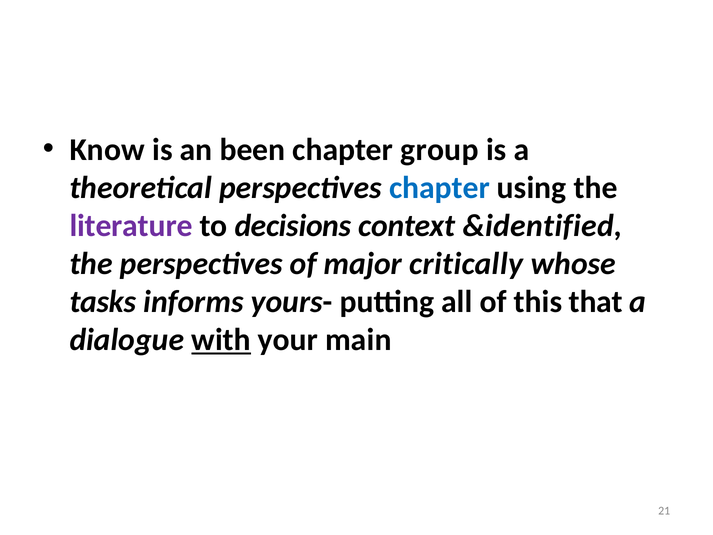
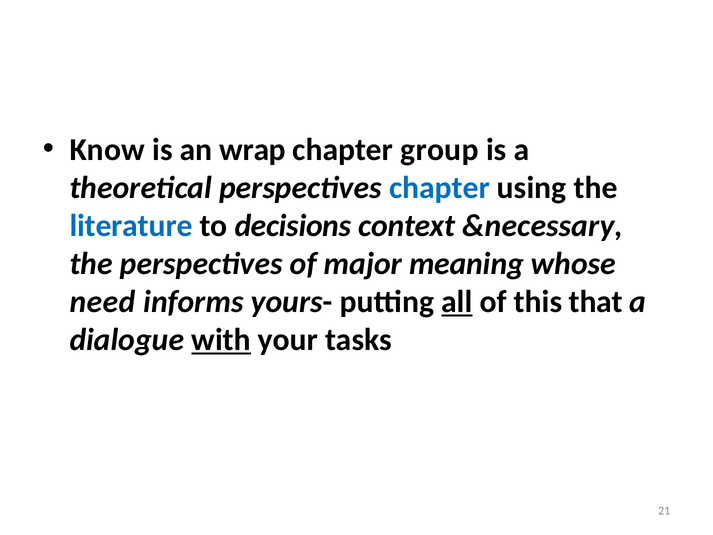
been: been -> wrap (253, 150)
literature colour: purple -> blue (131, 226)
&identified: &identified -> &necessary (543, 226)
critically: critically -> meaning (466, 264)
tasks: tasks -> need (103, 302)
all underline: none -> present (457, 302)
main: main -> tasks (358, 340)
